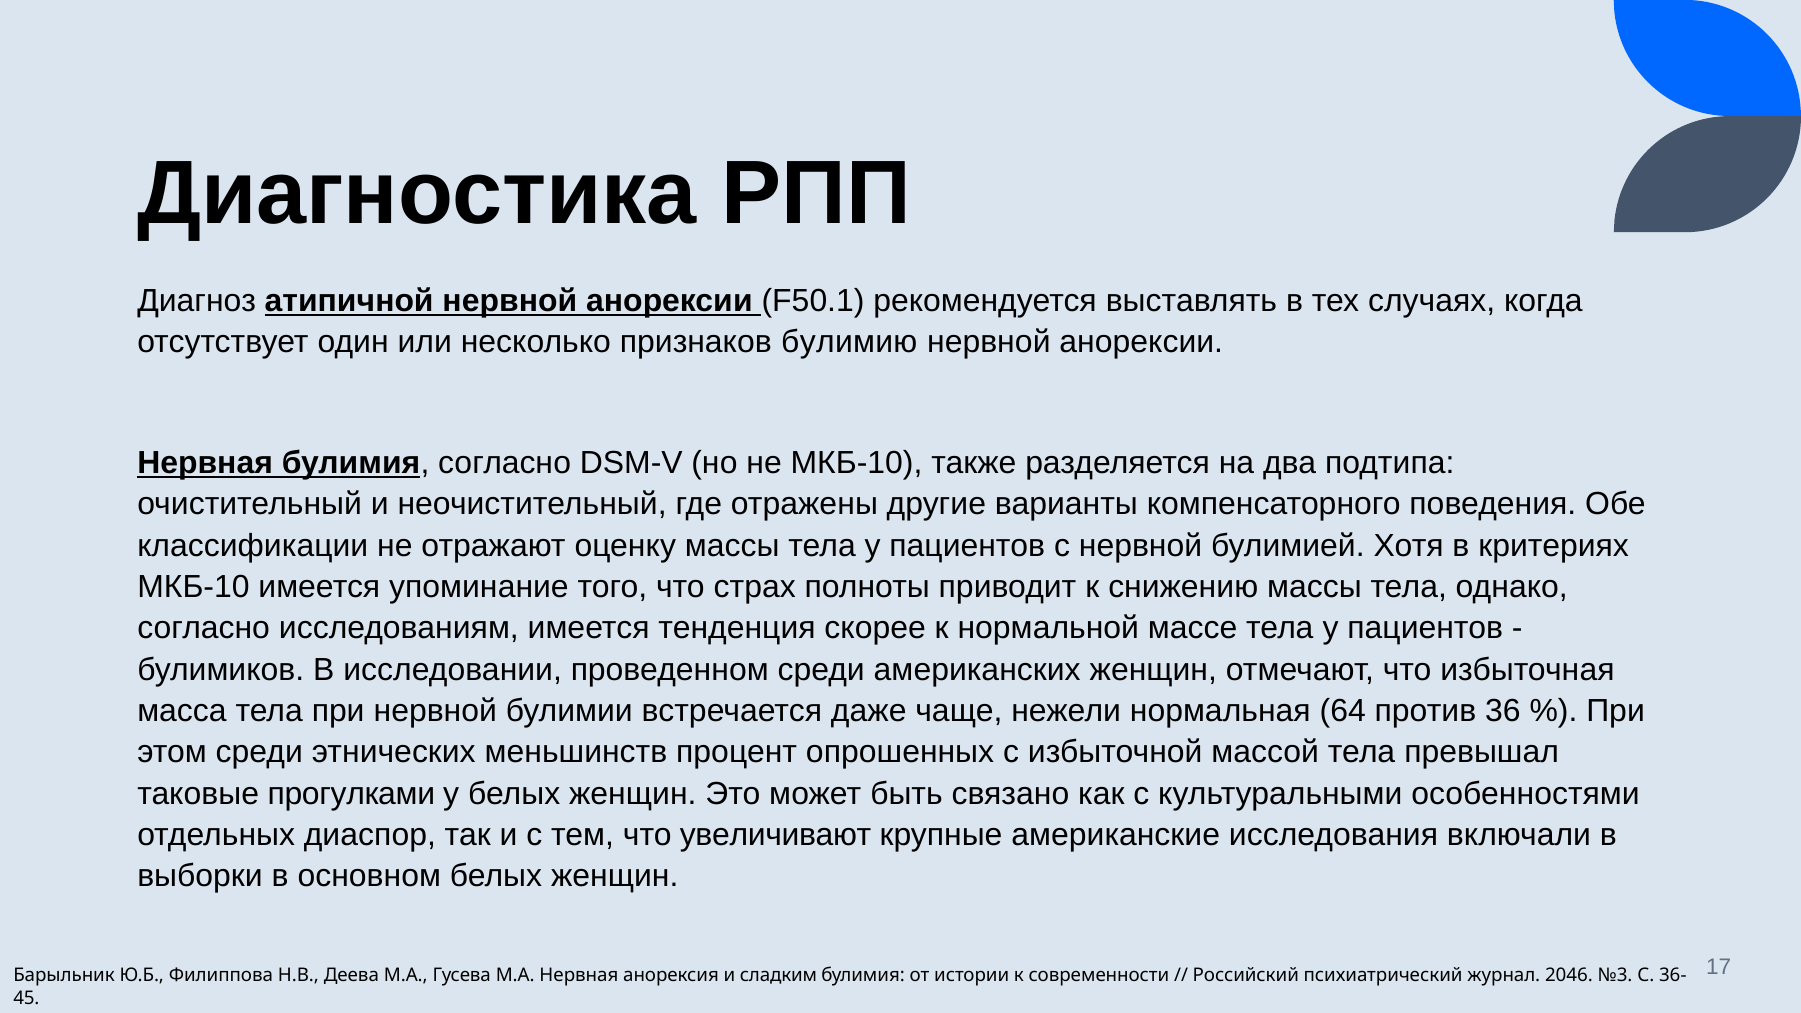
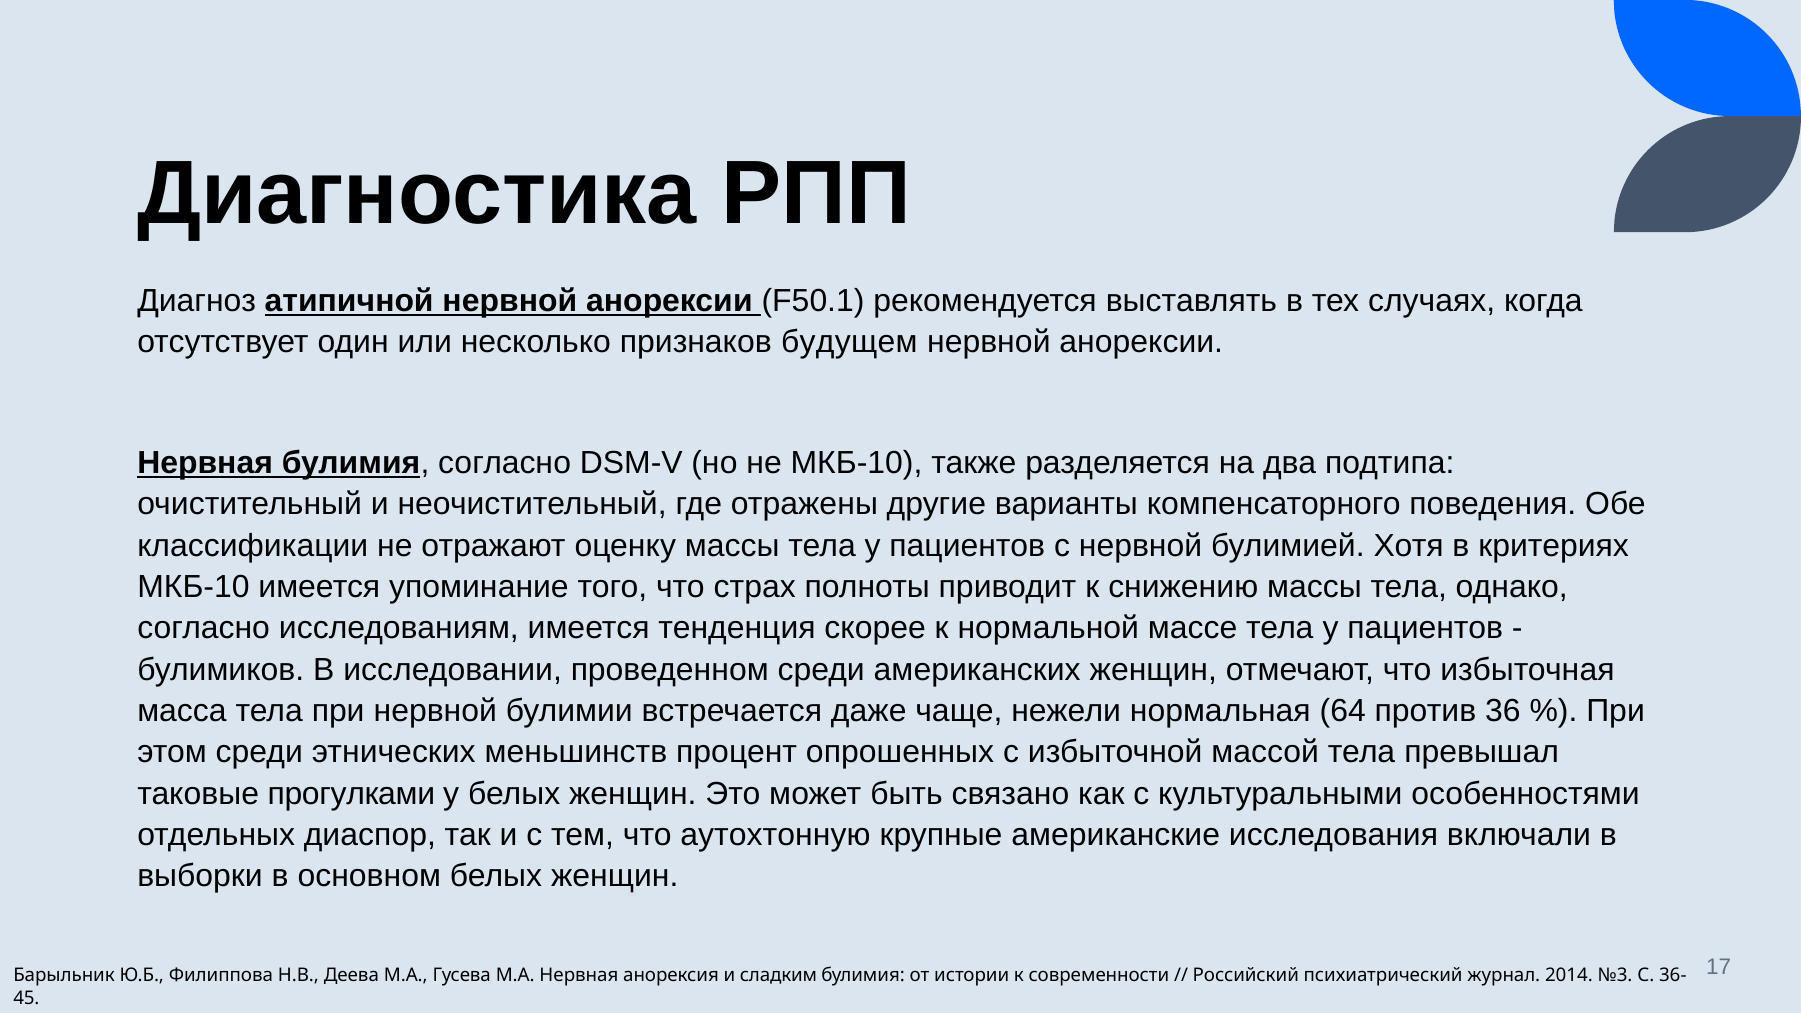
булимию: булимию -> будущем (849, 342)
увеличивают: увеличивают -> аутохтонную (775, 835)
2046: 2046 -> 2014 (1569, 976)
